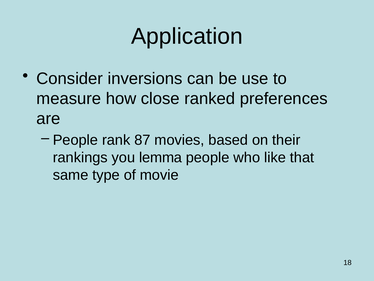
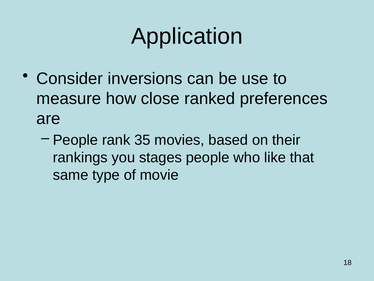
87: 87 -> 35 (142, 140)
lemma: lemma -> stages (160, 157)
